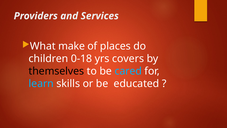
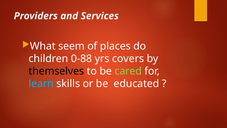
make: make -> seem (72, 46)
0-18: 0-18 -> 0-88 (81, 59)
cared colour: light blue -> light green (128, 71)
